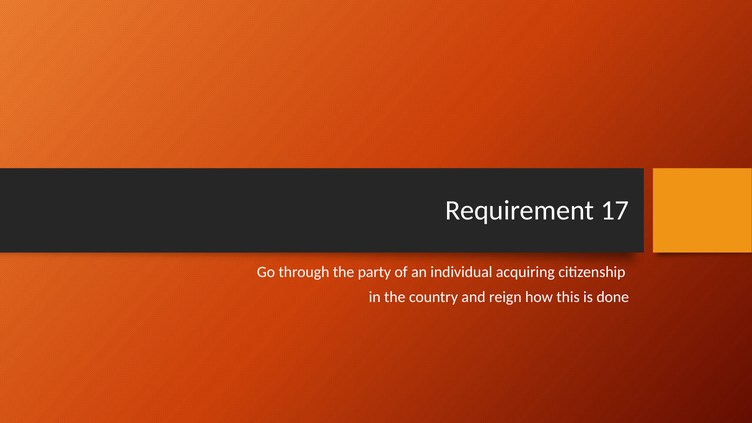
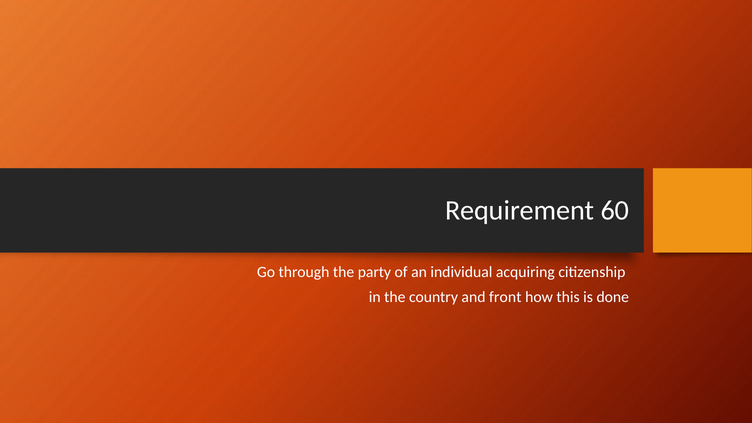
17: 17 -> 60 (615, 210)
reign: reign -> front (505, 297)
